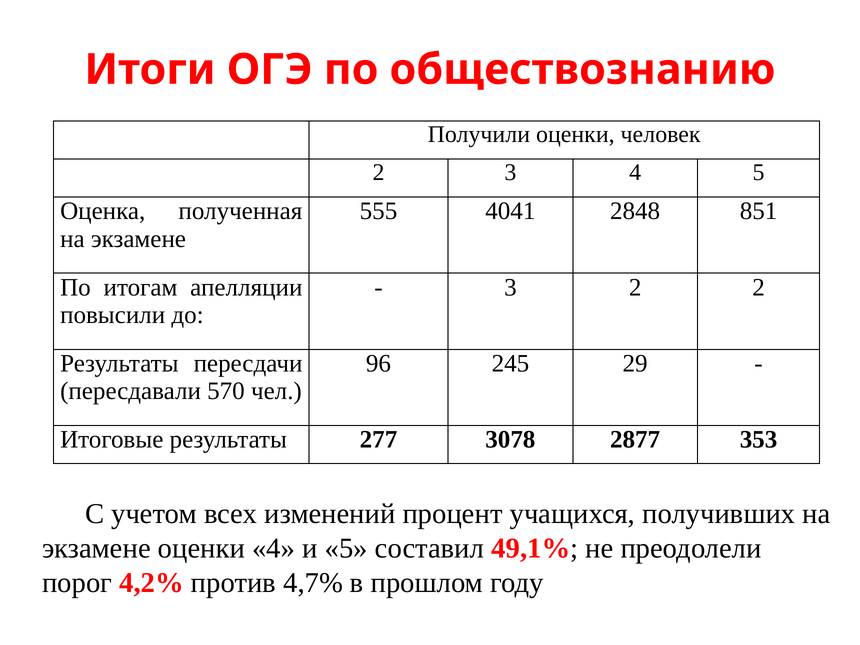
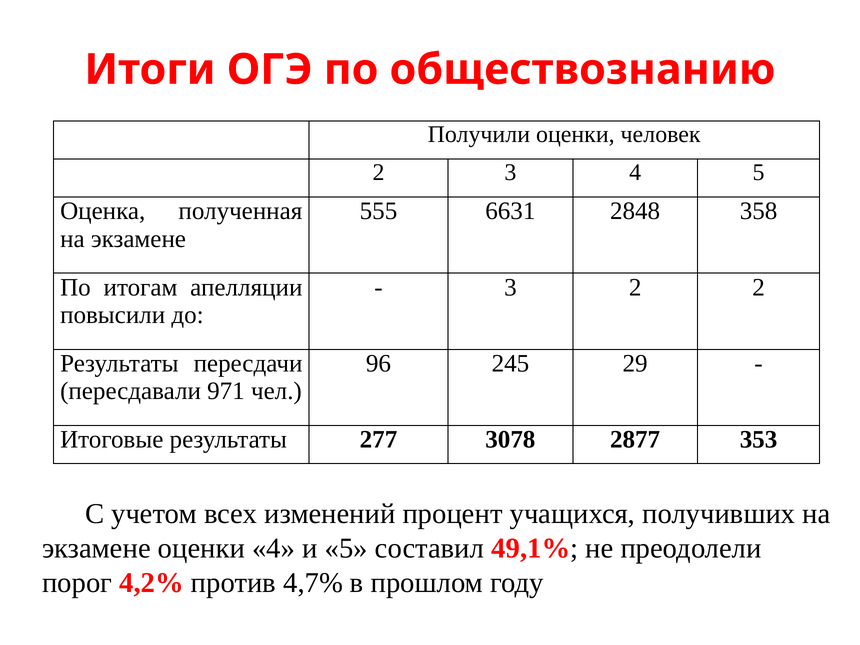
4041: 4041 -> 6631 (510, 211)
851: 851 -> 358 (759, 211)
570: 570 -> 971 (226, 391)
